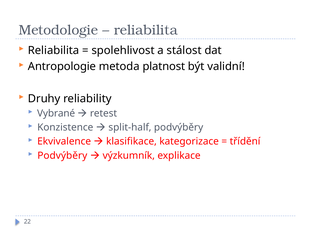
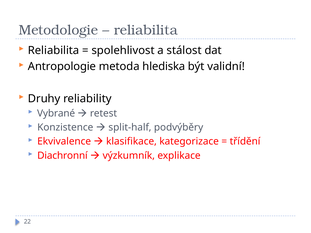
platnost: platnost -> hlediska (164, 67)
Podvýběry: Podvýběry -> Diachronní (62, 156)
